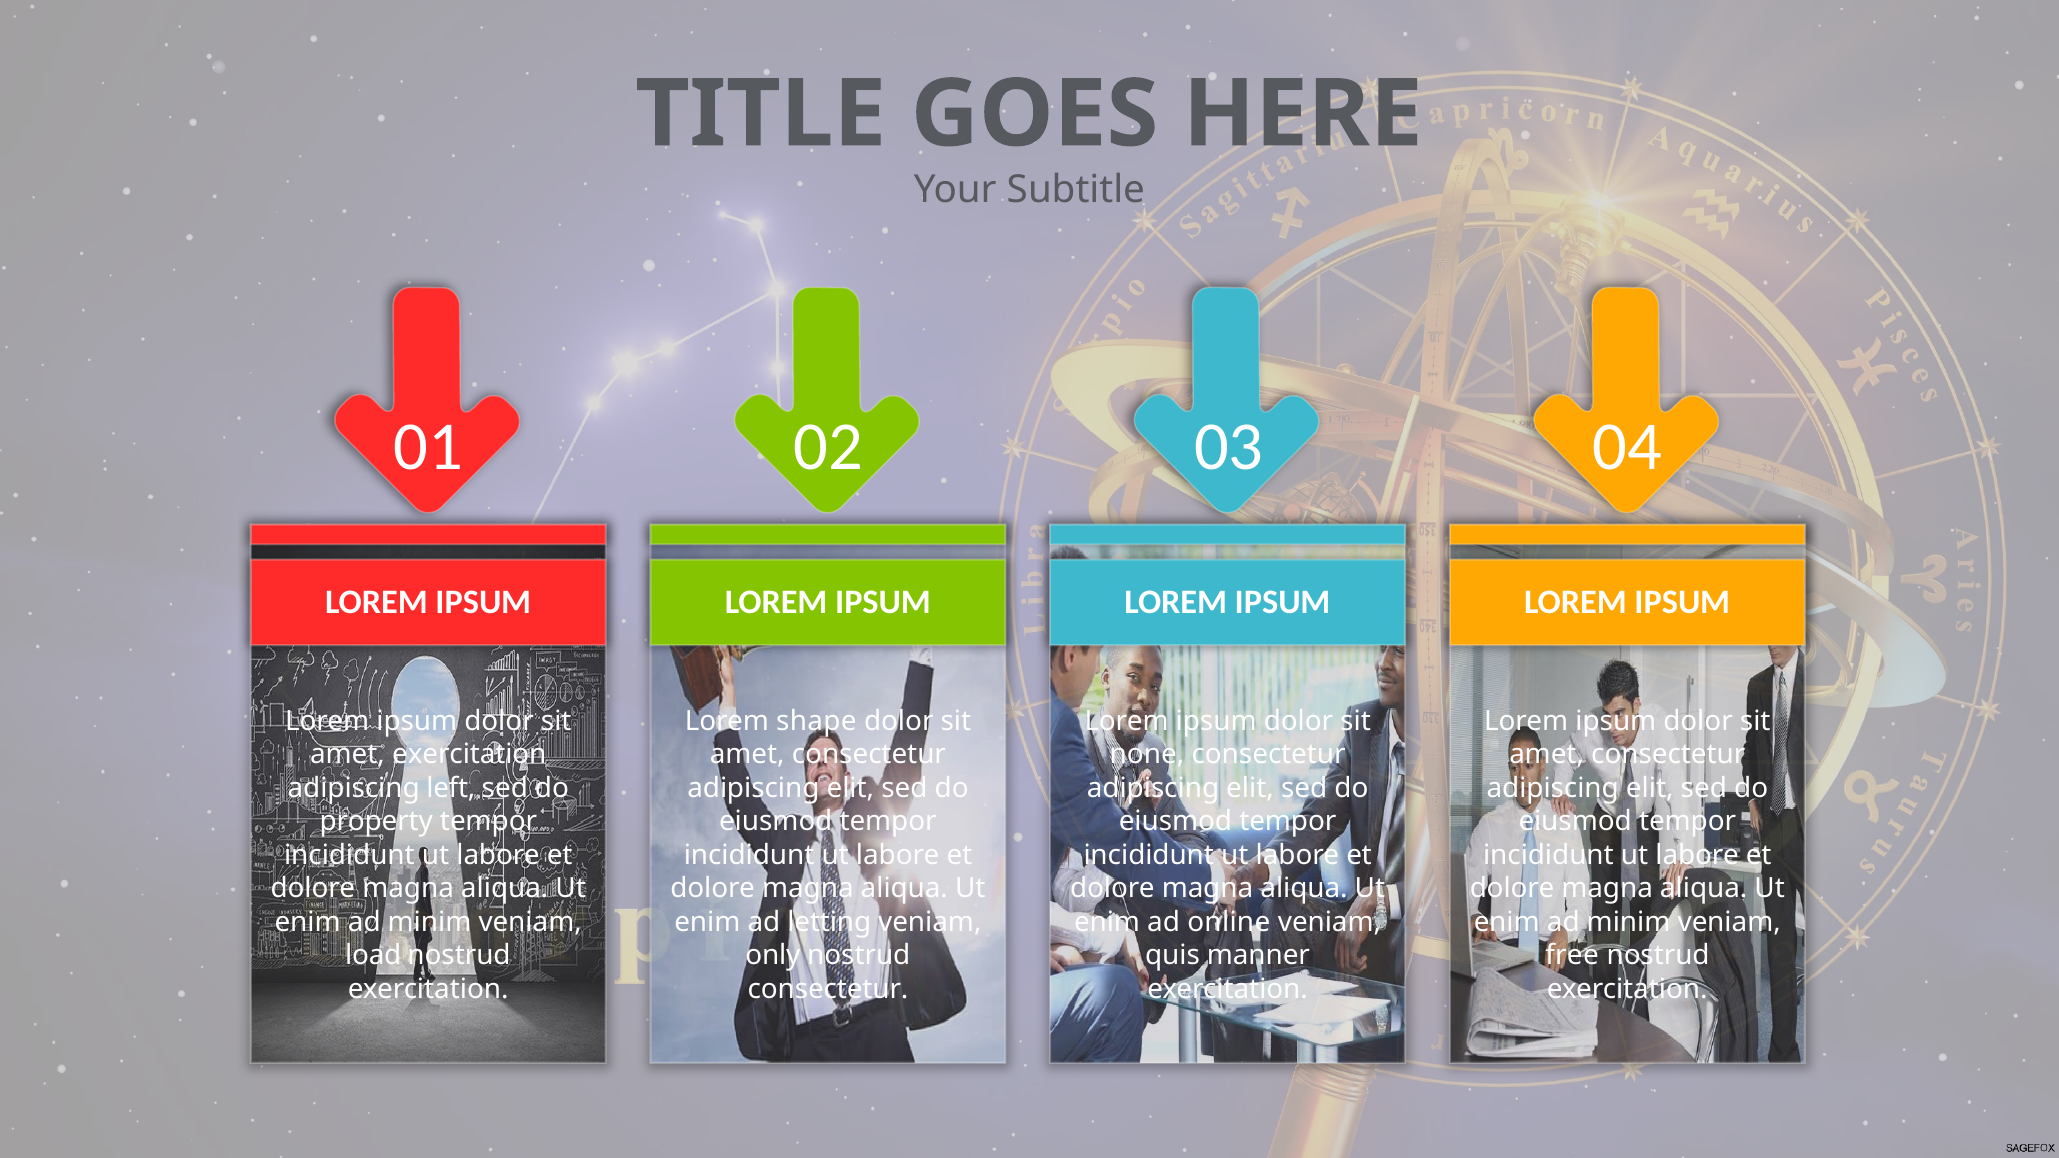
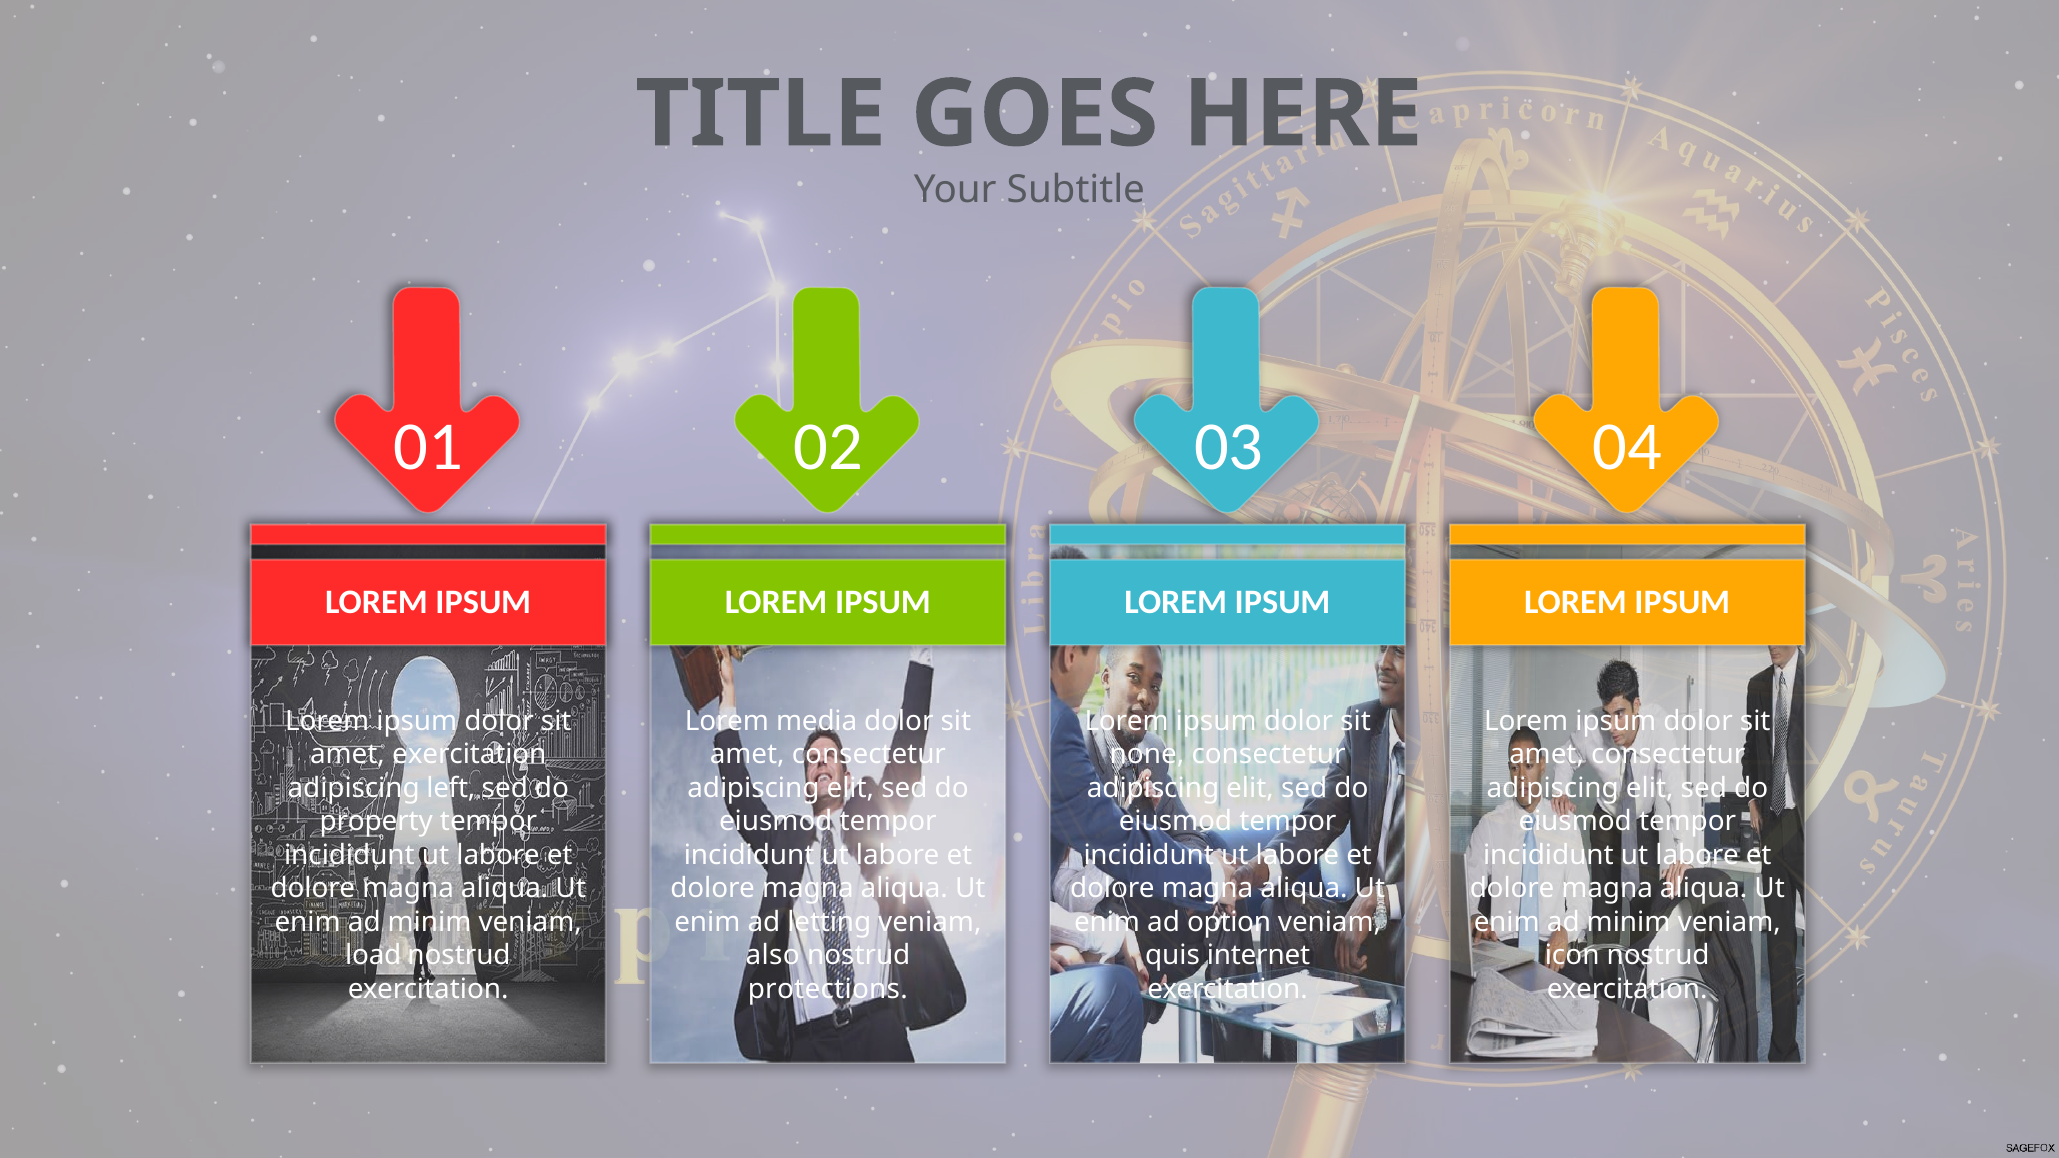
shape: shape -> media (817, 721)
online: online -> option (1229, 922)
only: only -> also (773, 956)
manner: manner -> internet (1258, 956)
free: free -> icon (1572, 956)
consectetur: consectetur -> protections (828, 989)
